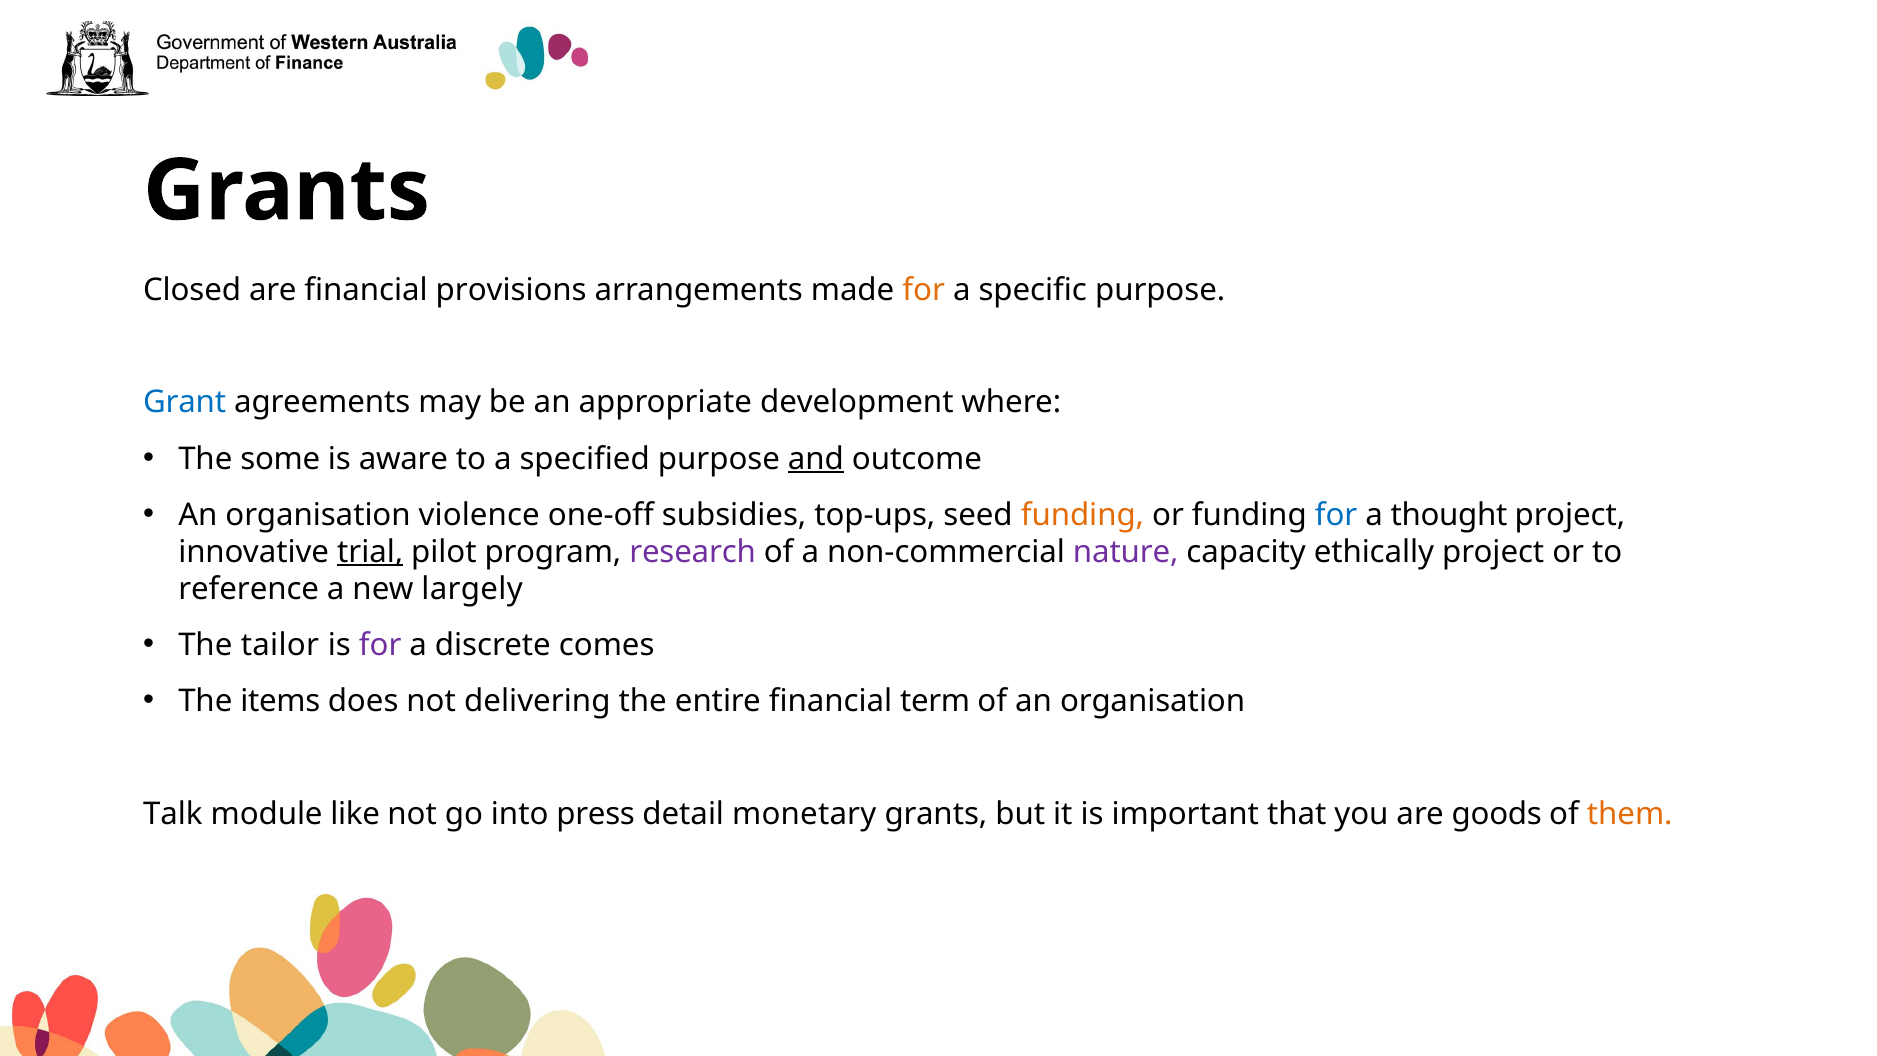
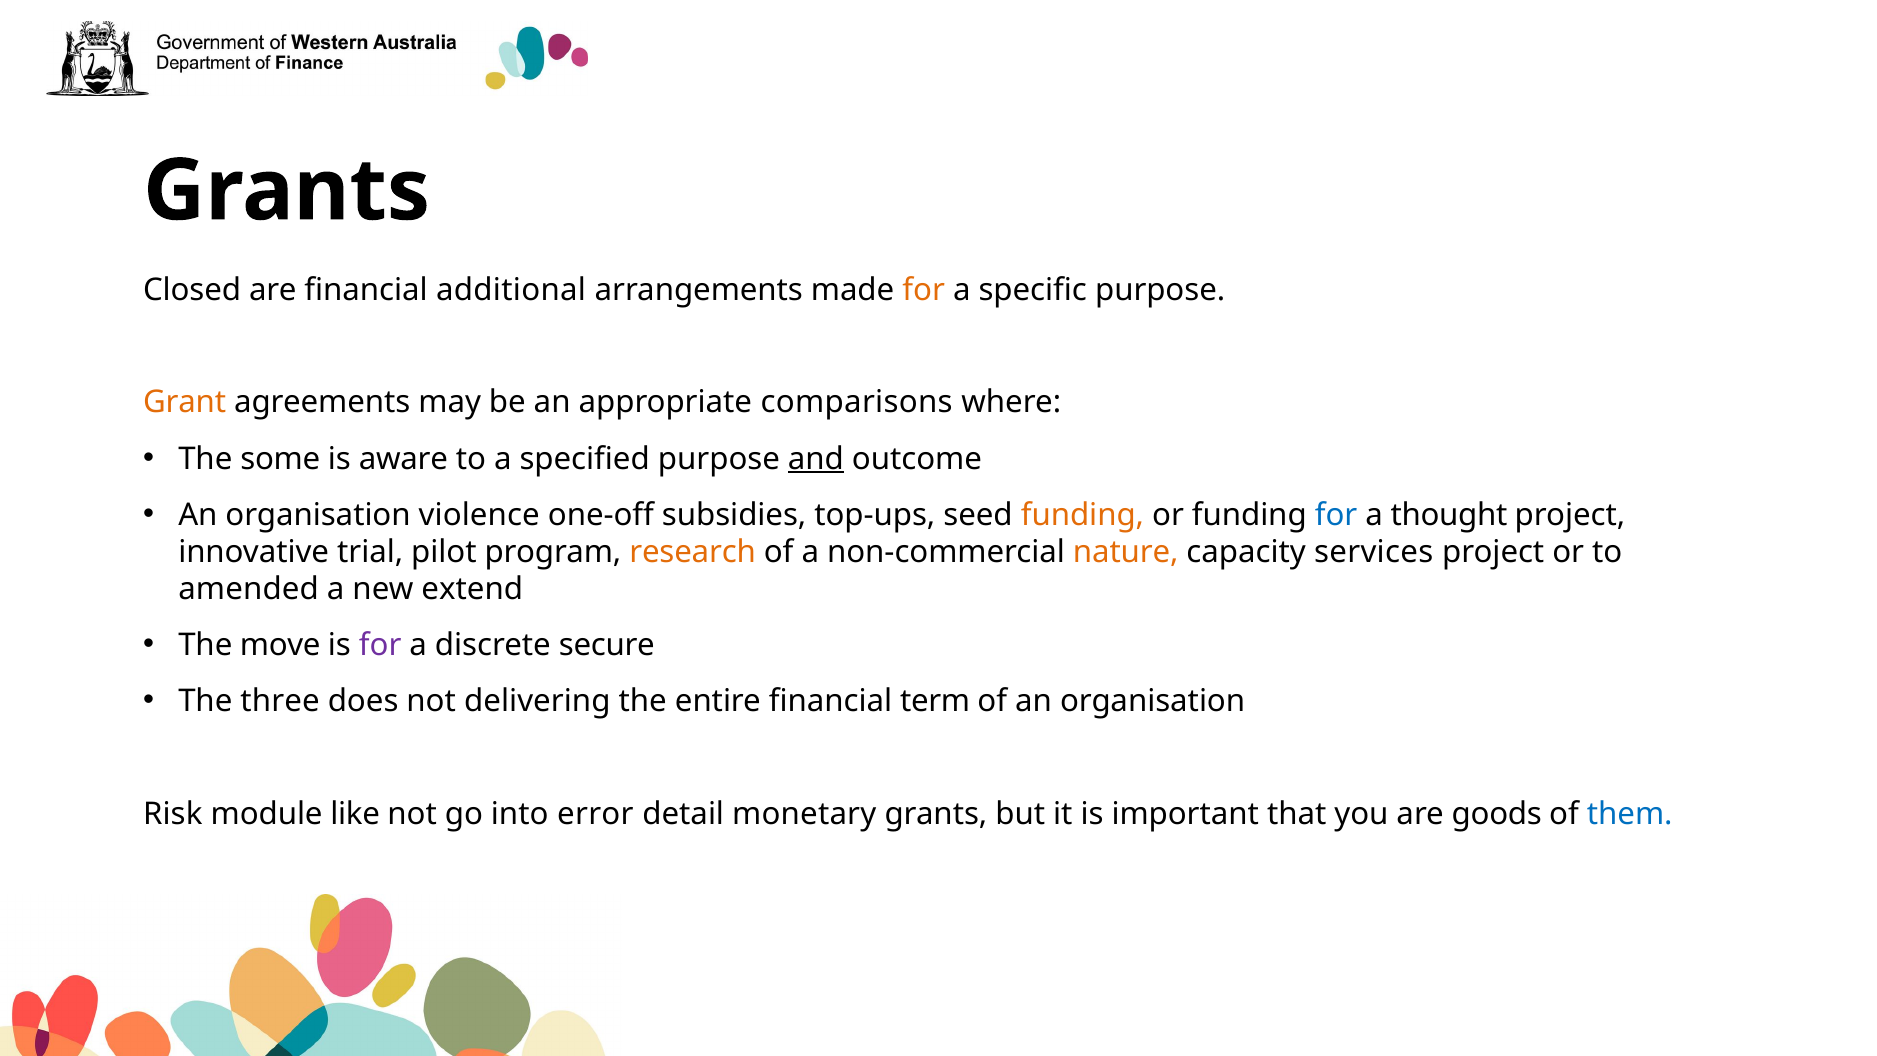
provisions: provisions -> additional (511, 290)
Grant colour: blue -> orange (185, 402)
development: development -> comparisons (857, 402)
trial underline: present -> none (370, 552)
research colour: purple -> orange (693, 552)
nature colour: purple -> orange (1126, 552)
ethically: ethically -> services (1374, 552)
reference: reference -> amended (249, 589)
largely: largely -> extend (472, 589)
tailor: tailor -> move (280, 645)
comes: comes -> secure (607, 645)
items: items -> three (280, 701)
Talk: Talk -> Risk (173, 814)
press: press -> error (595, 814)
them colour: orange -> blue (1630, 814)
